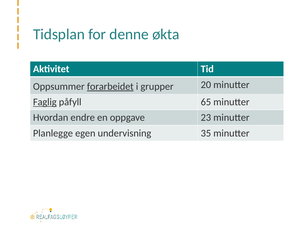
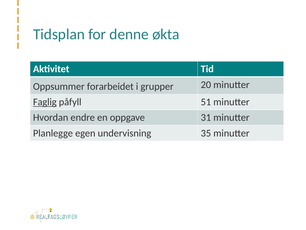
forarbeidet underline: present -> none (110, 86)
65: 65 -> 51 (206, 102)
23: 23 -> 31 (206, 117)
